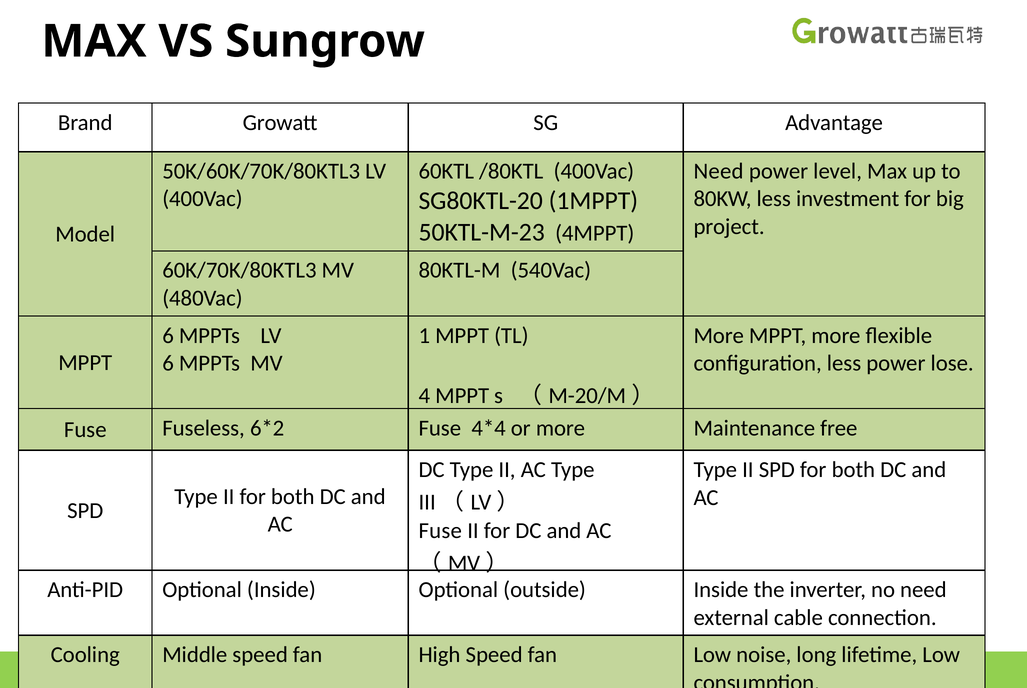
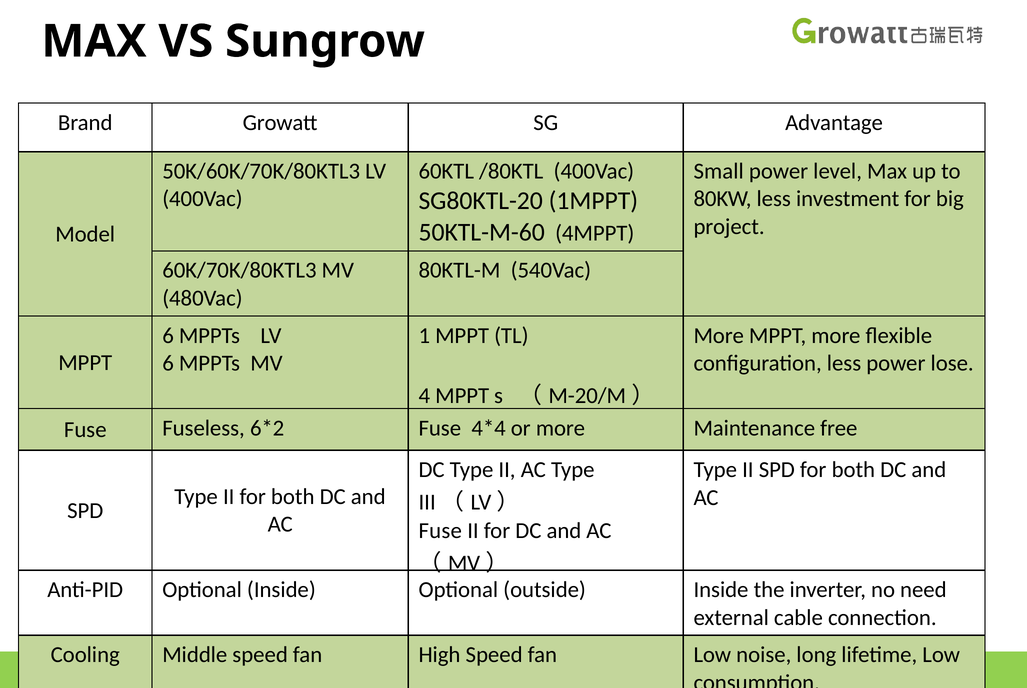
Need: Need -> Small (719, 171)
50KTL-M-23: 50KTL-M-23 -> 50KTL-M-60 (482, 232)
